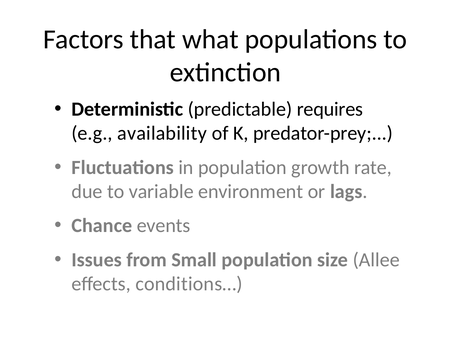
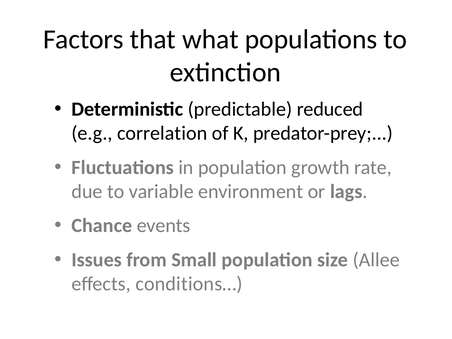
requires: requires -> reduced (330, 109)
availability: availability -> correlation (162, 133)
